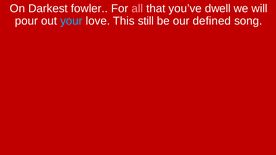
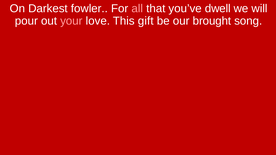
your colour: light blue -> pink (71, 21)
still: still -> gift (146, 21)
defined: defined -> brought (212, 21)
